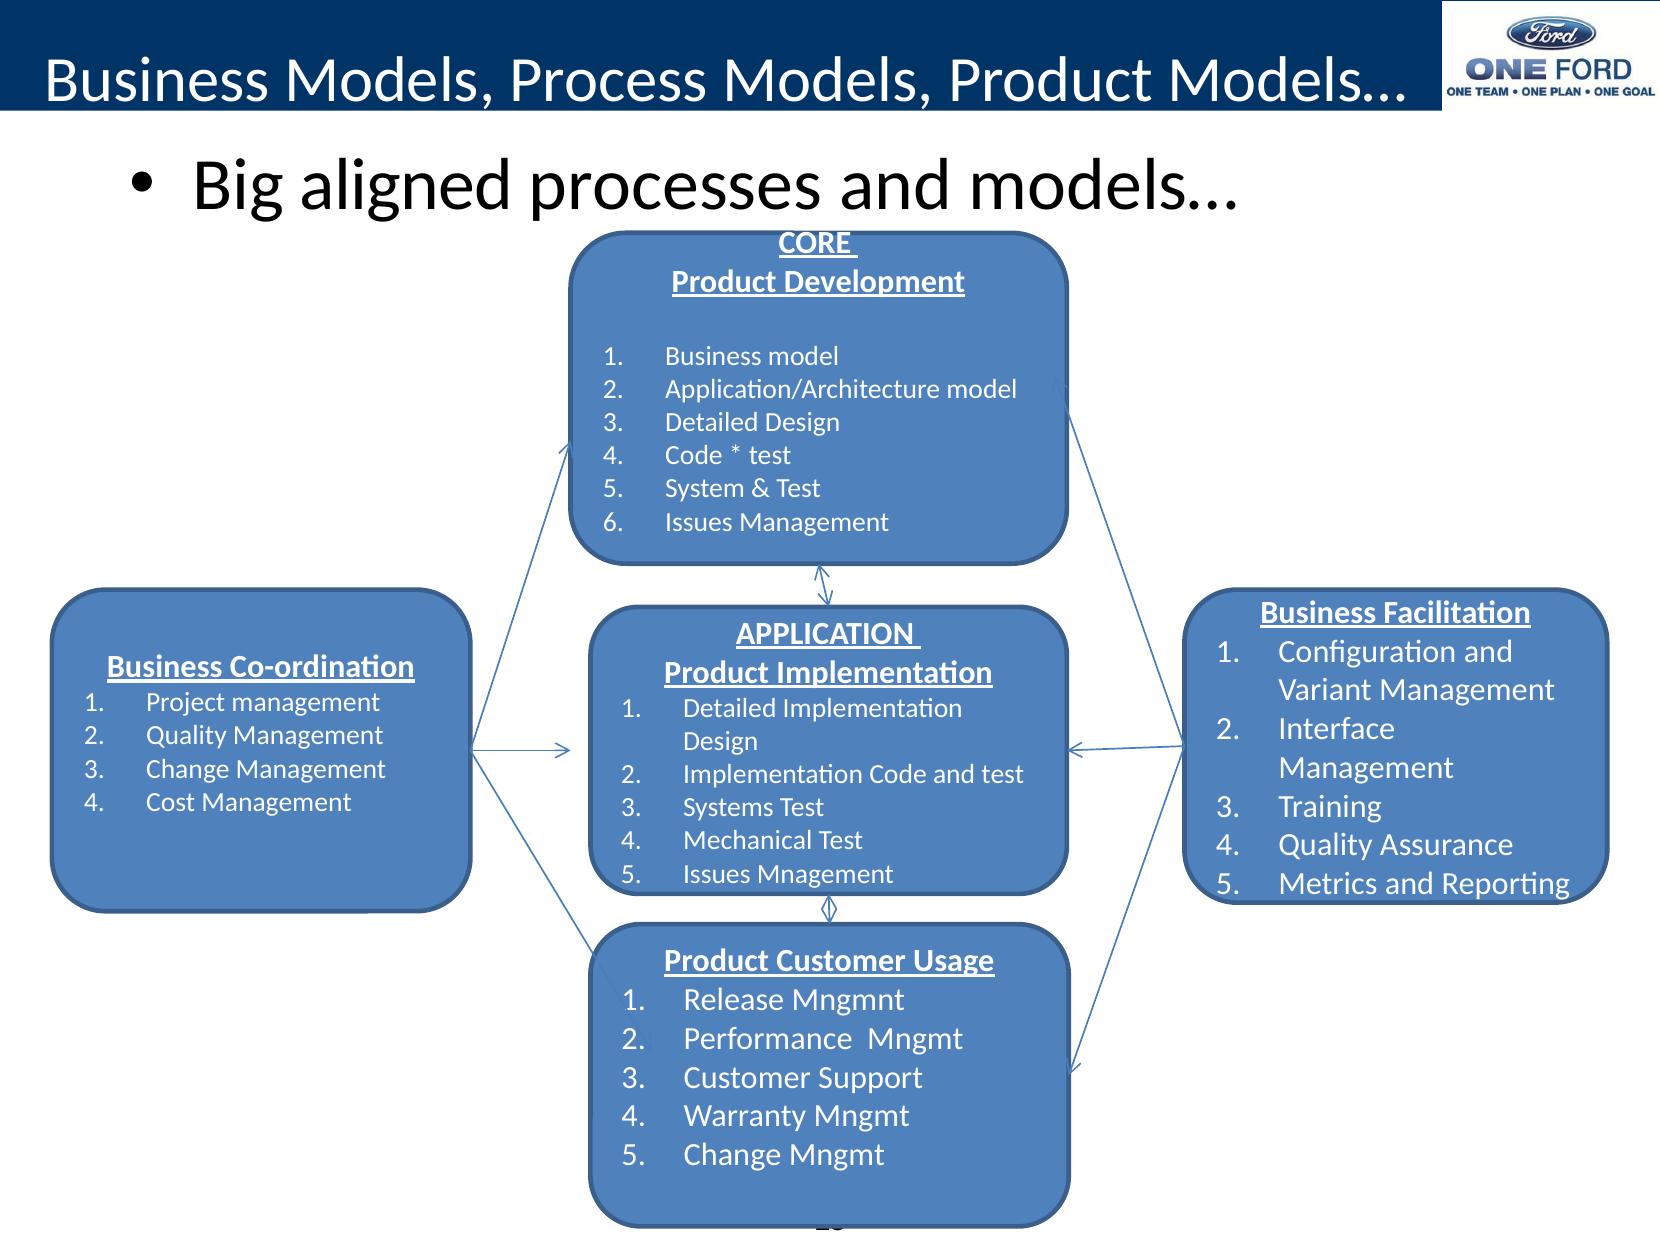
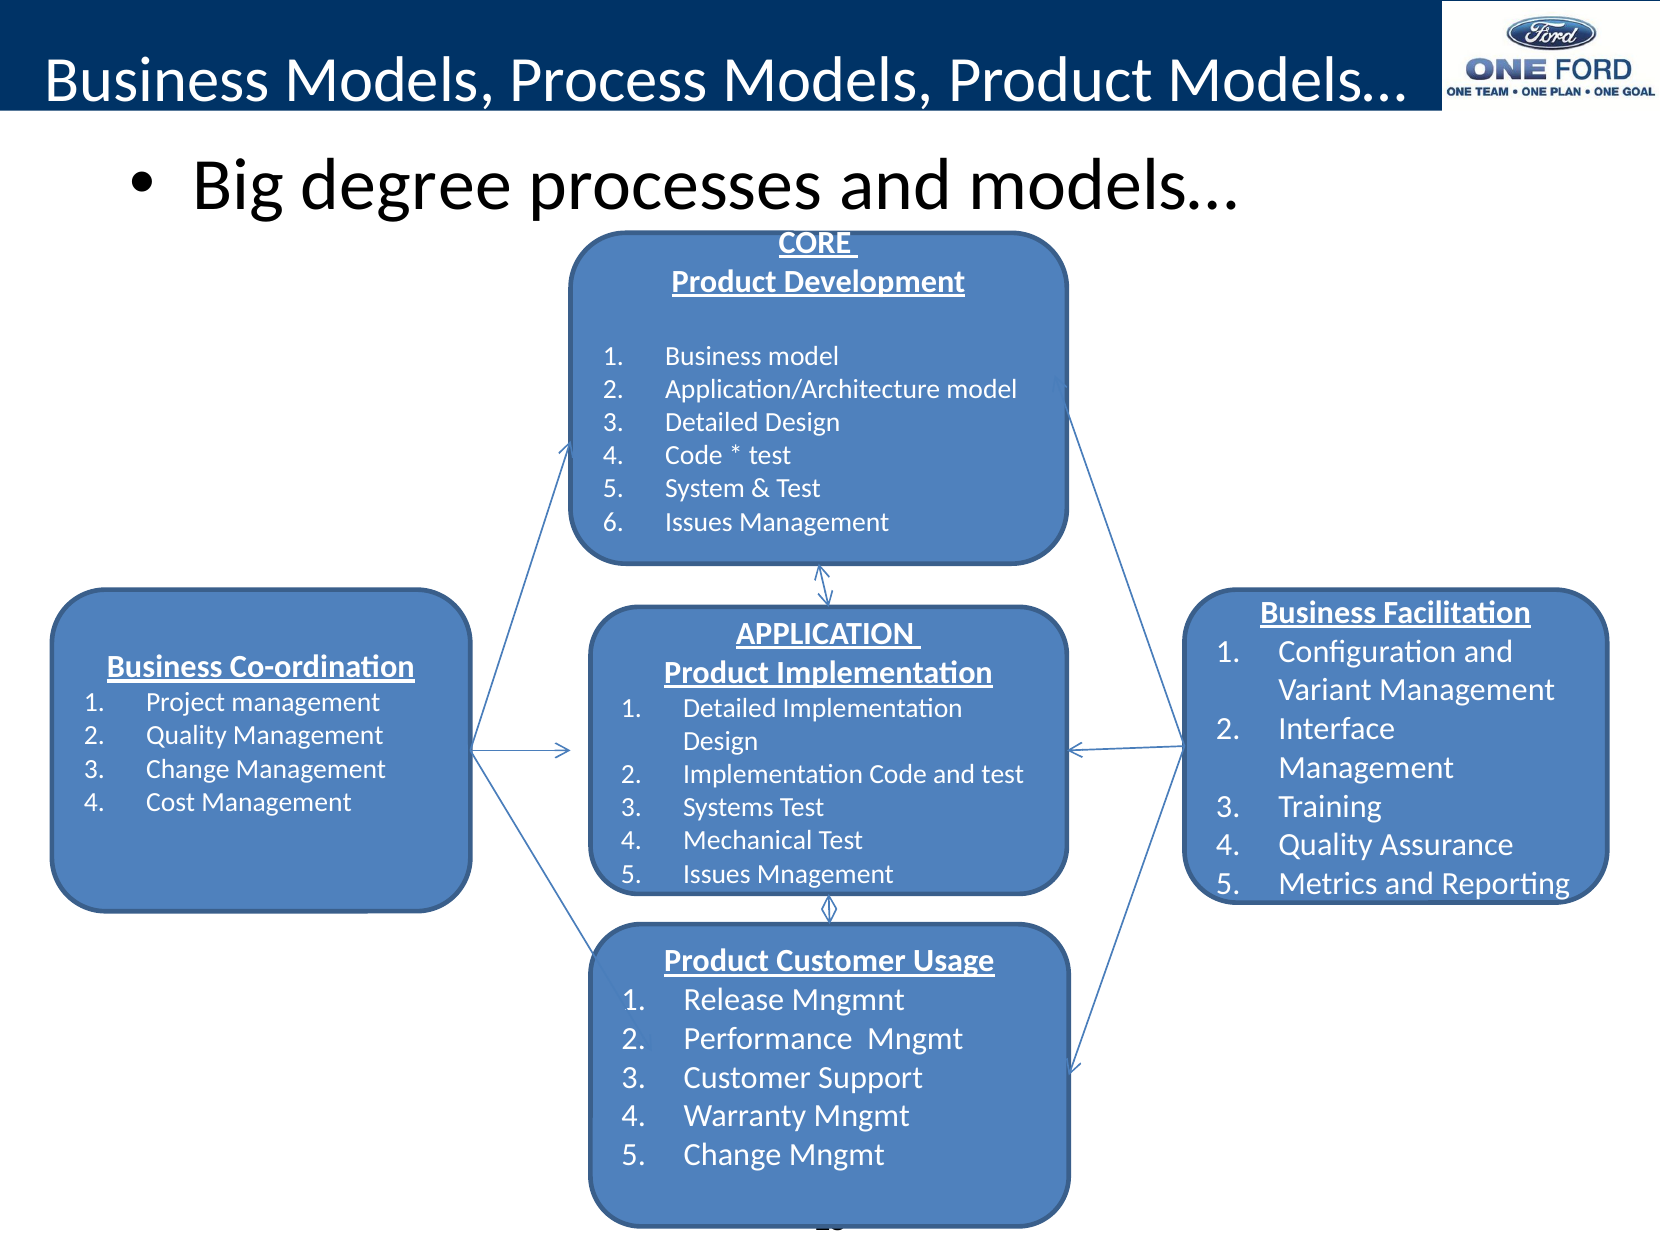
aligned: aligned -> degree (406, 186)
